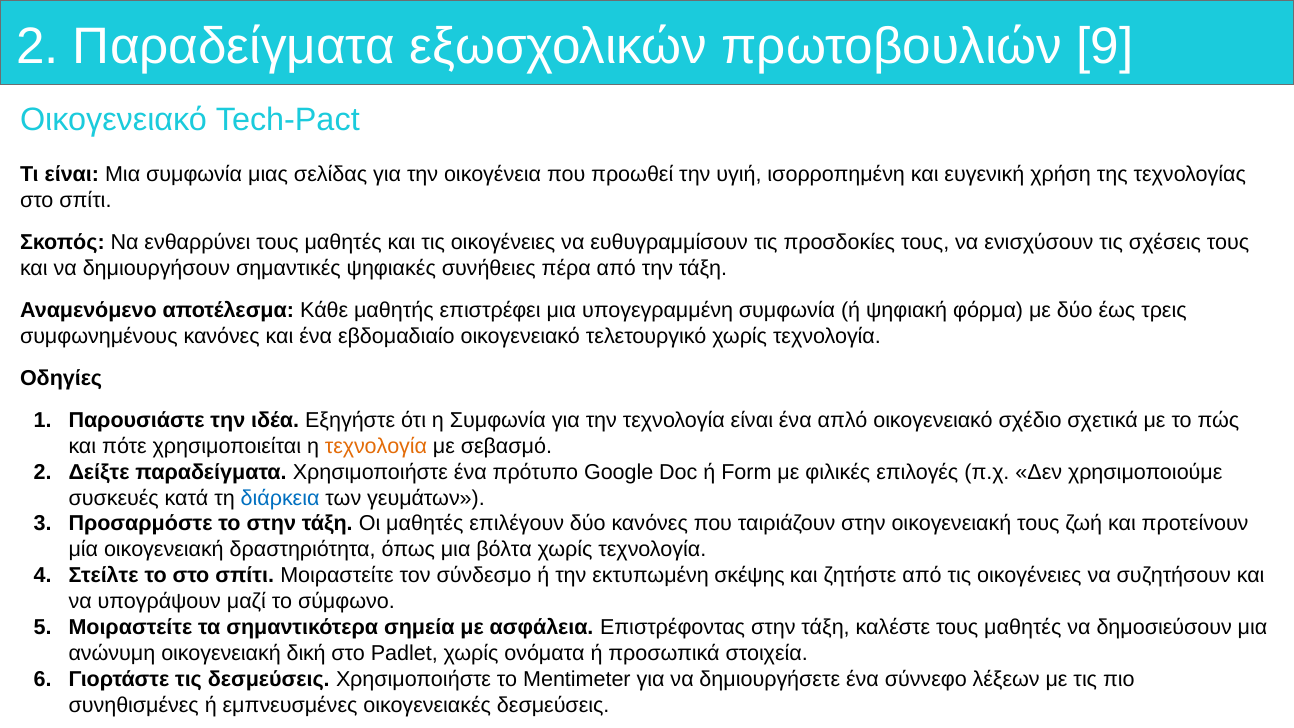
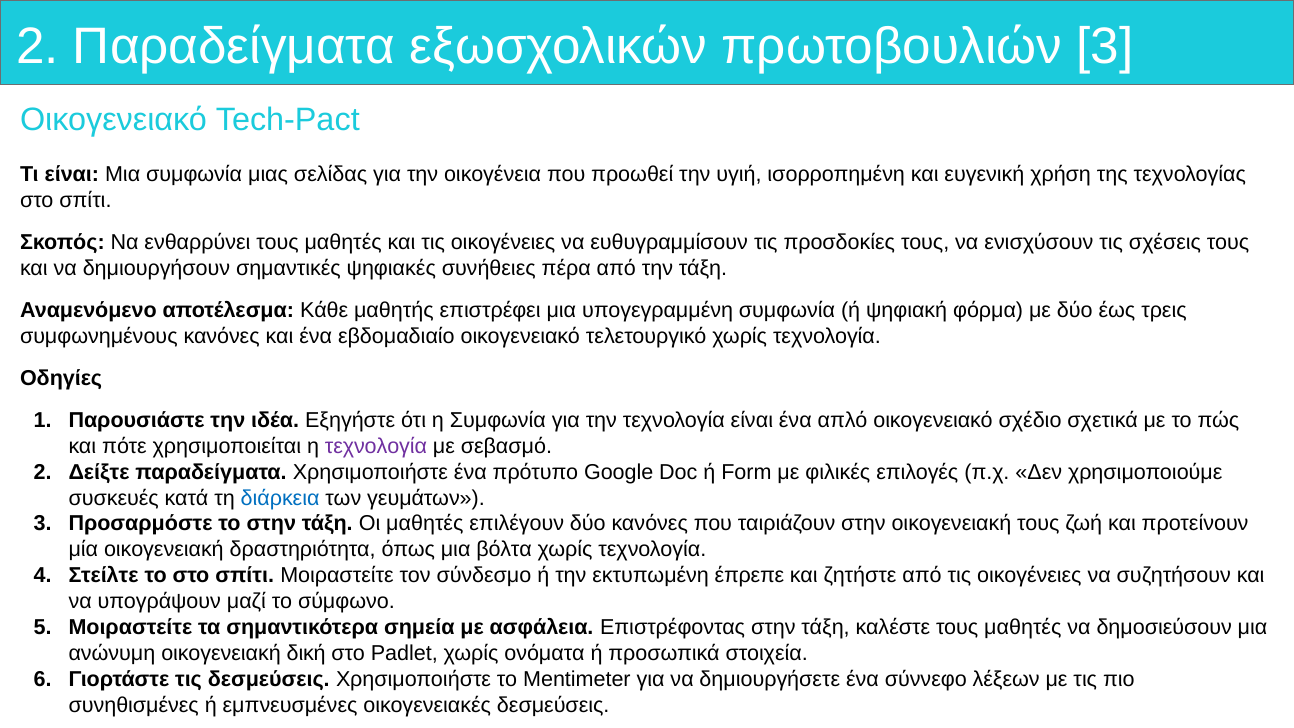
πρωτοβουλιών 9: 9 -> 3 (1105, 46)
τεχνολογία colour: orange -> purple (376, 446)
σκέψης: σκέψης -> έπρεπε (750, 575)
